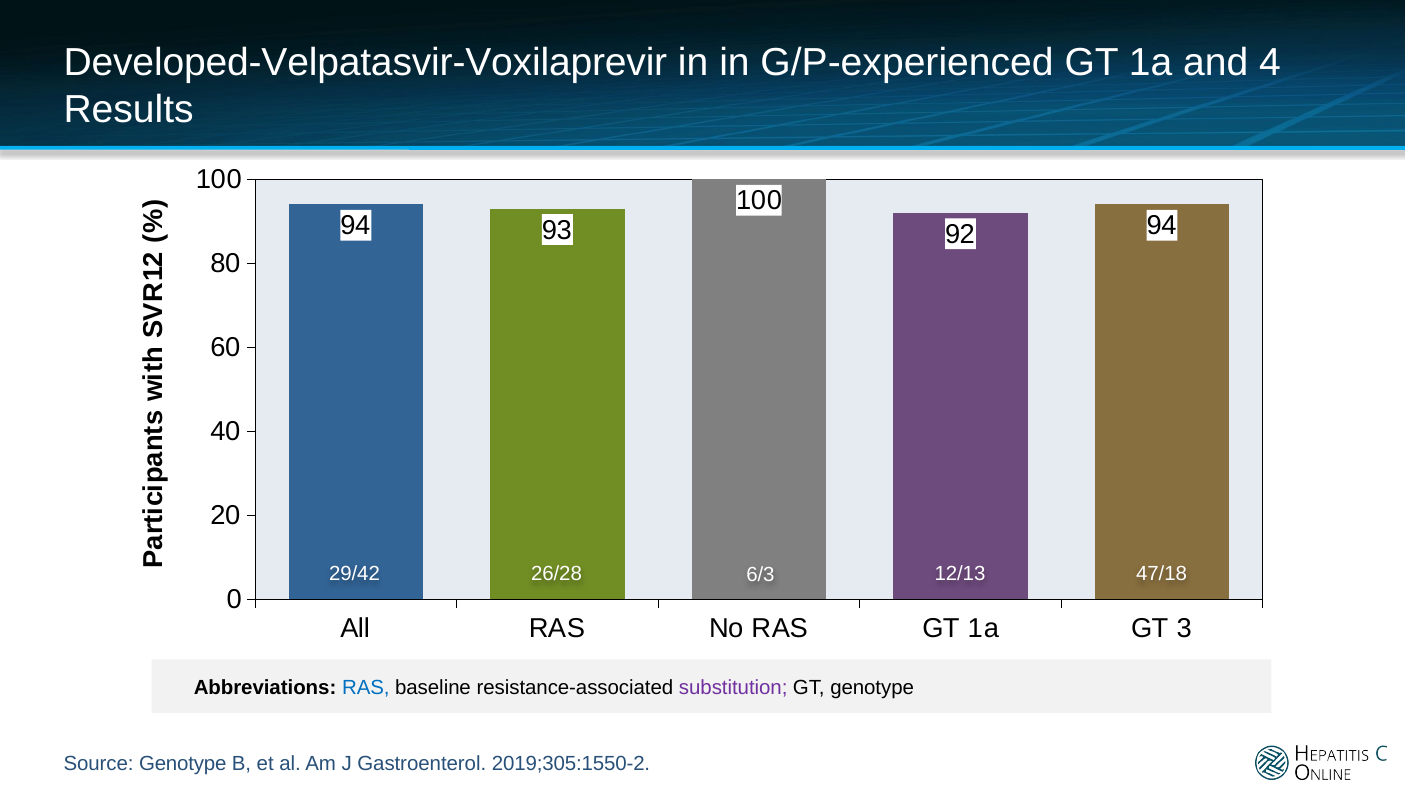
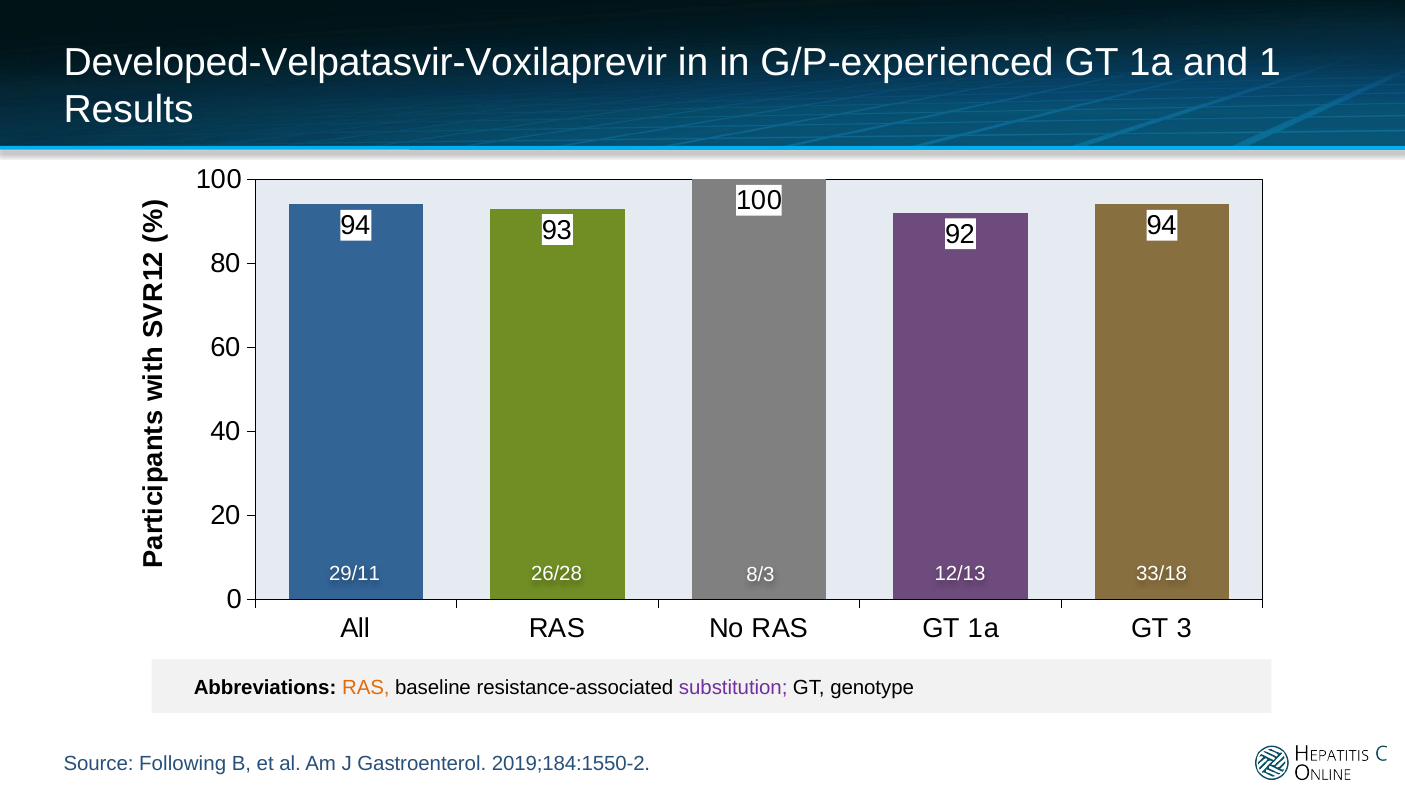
and 4: 4 -> 1 (1270, 63)
29/42: 29/42 -> 29/11 (354, 574)
6/3: 6/3 -> 8/3 (760, 575)
47/18: 47/18 -> 33/18 (1162, 574)
RAS colour: blue -> orange (366, 688)
Source Genotype: Genotype -> Following (183, 765)
2019;305:1550-2: 2019;305:1550-2 -> 2019;184:1550-2 (571, 765)
